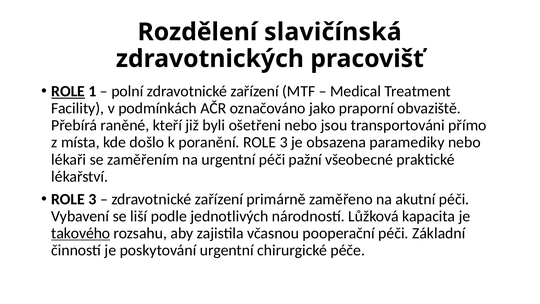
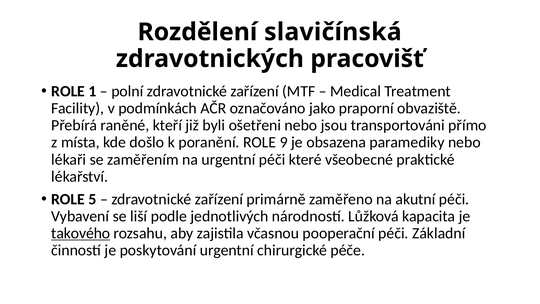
ROLE underline: present -> none (68, 91)
poranění ROLE 3: 3 -> 9 (284, 142)
pažní: pažní -> které (305, 159)
3: 3 -> 5 (92, 199)
